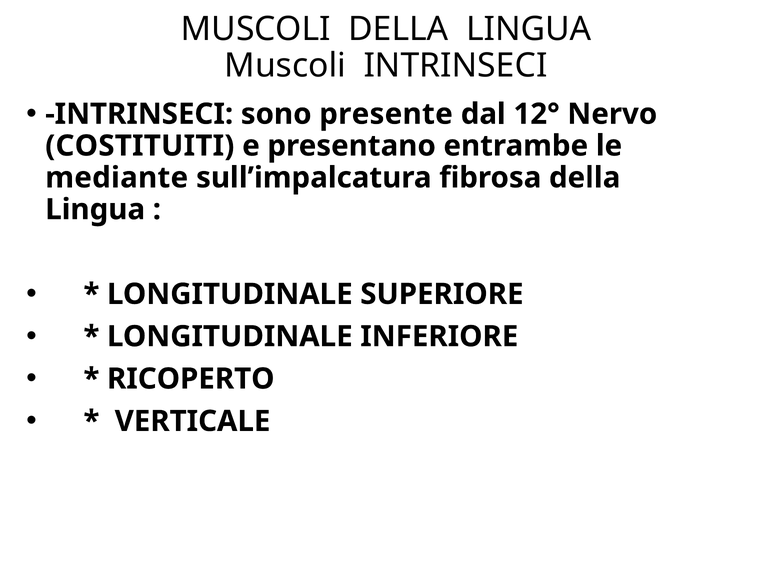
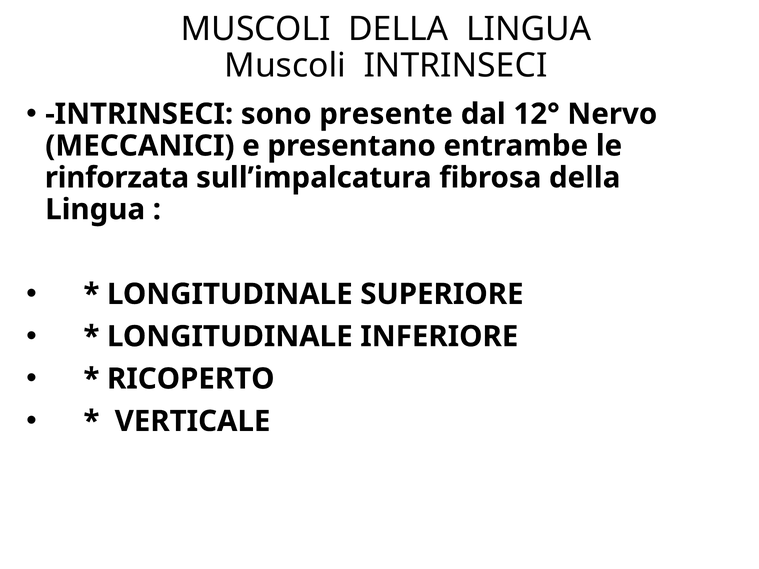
COSTITUITI: COSTITUITI -> MECCANICI (140, 146)
mediante: mediante -> rinforzata (117, 178)
